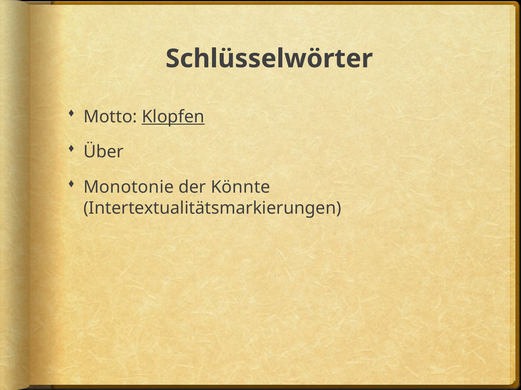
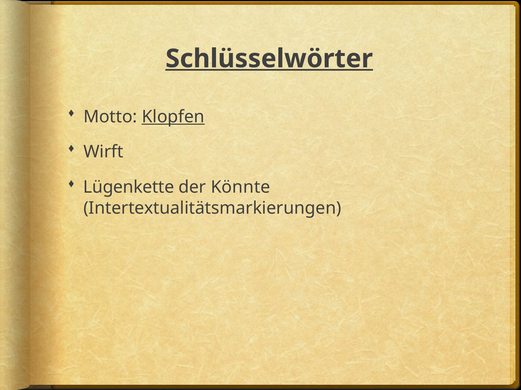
Schlüsselwörter underline: none -> present (269, 59)
Über: Über -> Wirft (103, 152)
Monotonie: Monotonie -> Lügenkette (129, 188)
